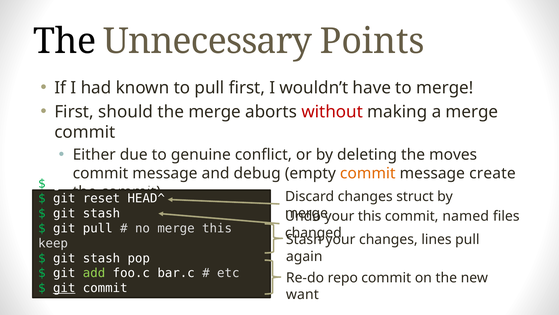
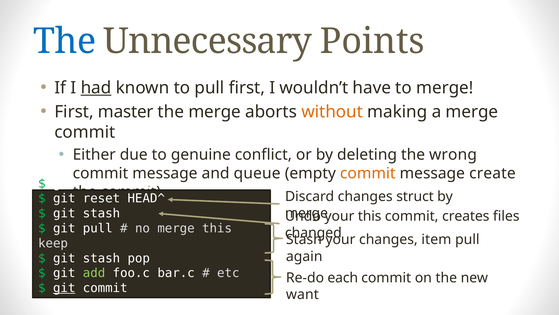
The colour: black -> blue (65, 41)
had underline: none -> present (96, 88)
should: should -> master (126, 112)
without colour: red -> orange (332, 112)
moves: moves -> wrong (453, 155)
debug: debug -> queue (257, 173)
named: named -> creates (466, 216)
lines: lines -> item (436, 239)
repo: repo -> each (343, 277)
